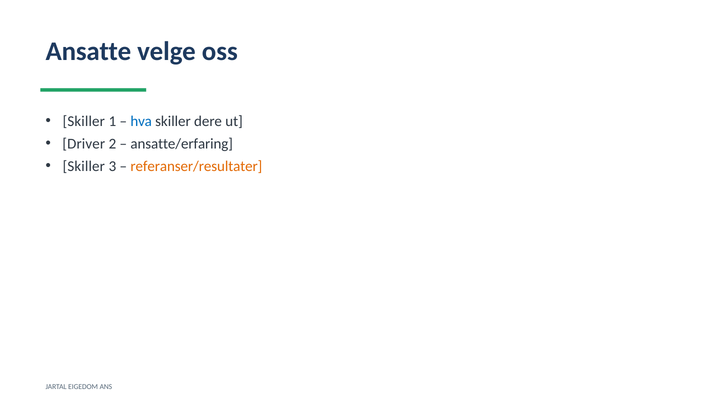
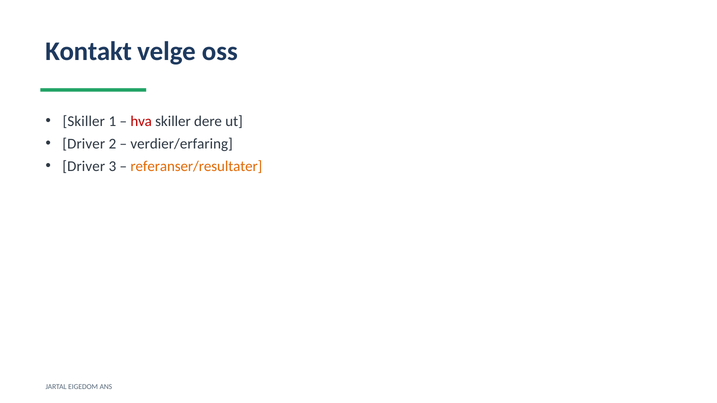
Ansatte: Ansatte -> Kontakt (88, 51)
hva colour: blue -> red (141, 121)
ansatte/erfaring: ansatte/erfaring -> verdier/erfaring (182, 144)
Skiller: Skiller -> Driver (84, 166)
